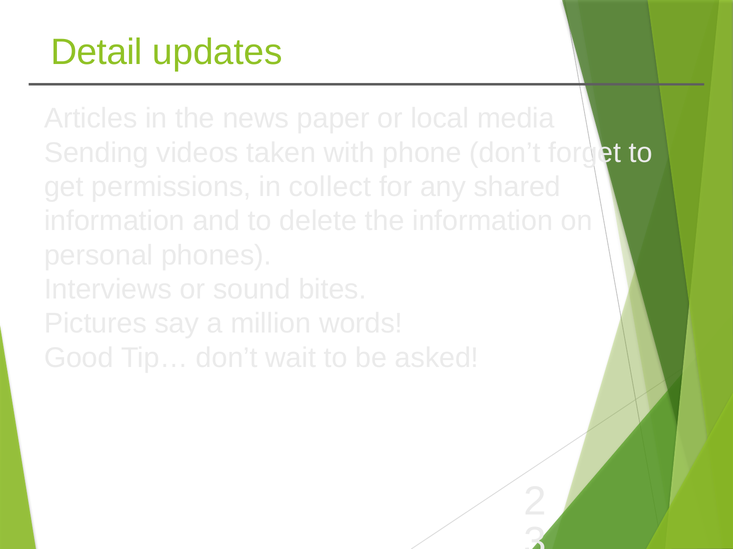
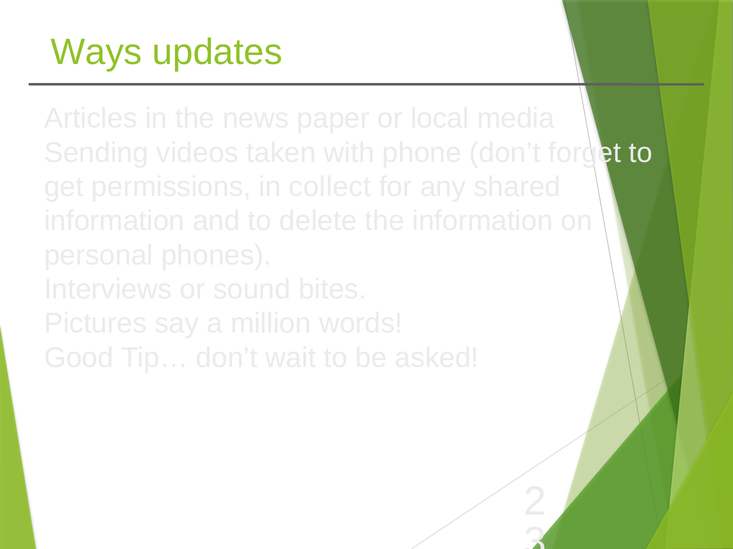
Detail: Detail -> Ways (96, 52)
